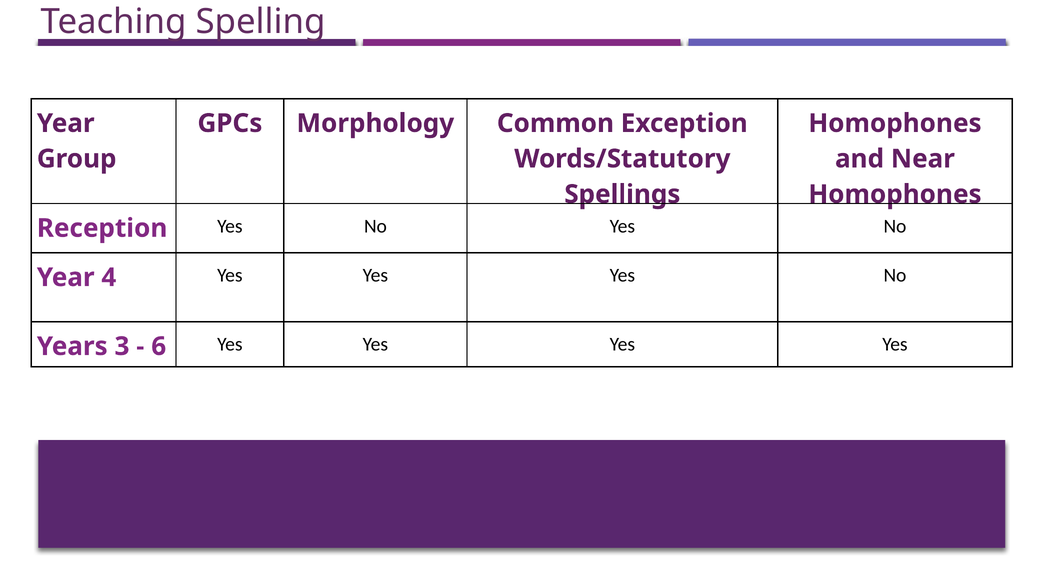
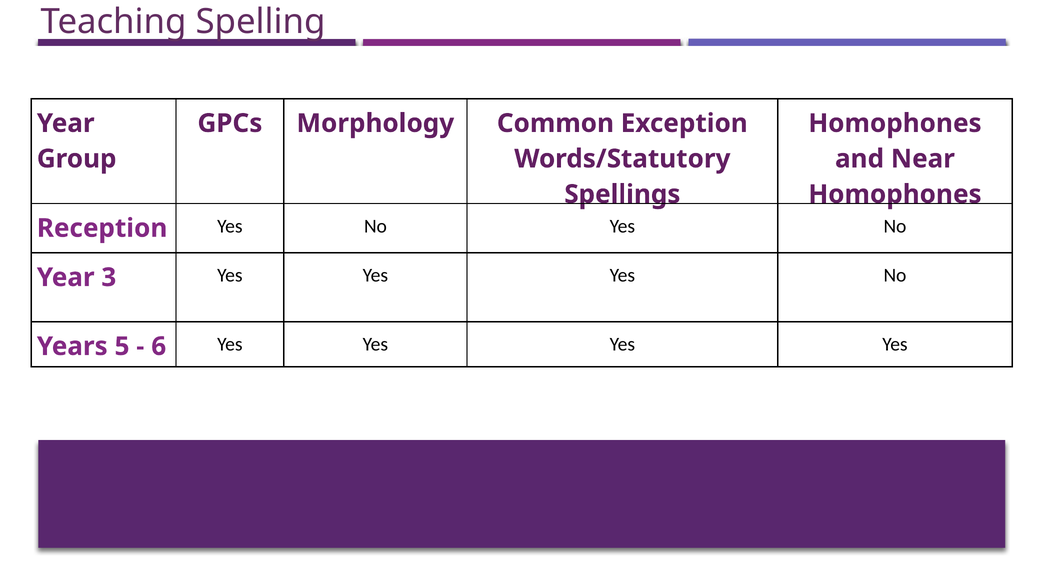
4: 4 -> 3 (109, 278)
3: 3 -> 5 (122, 347)
